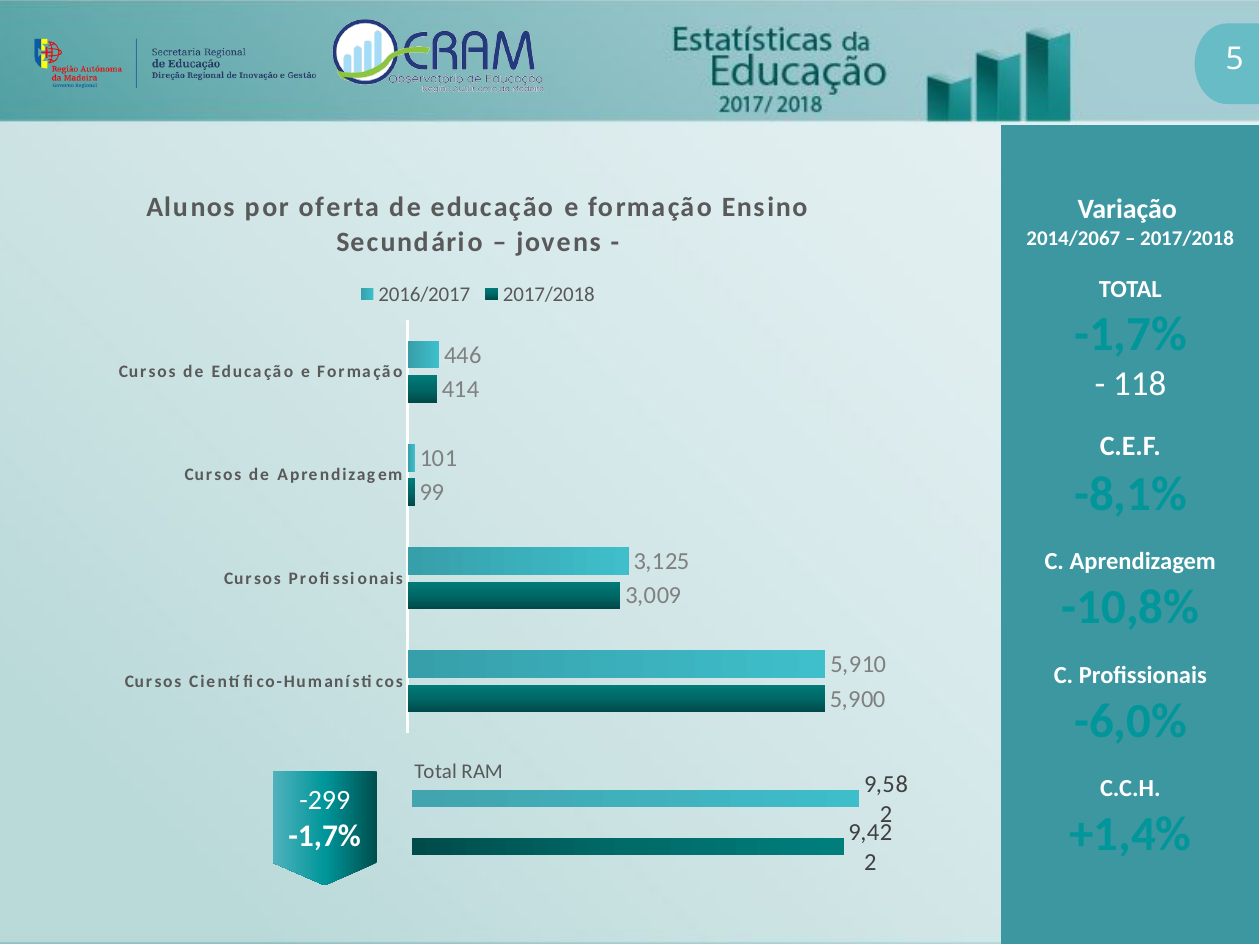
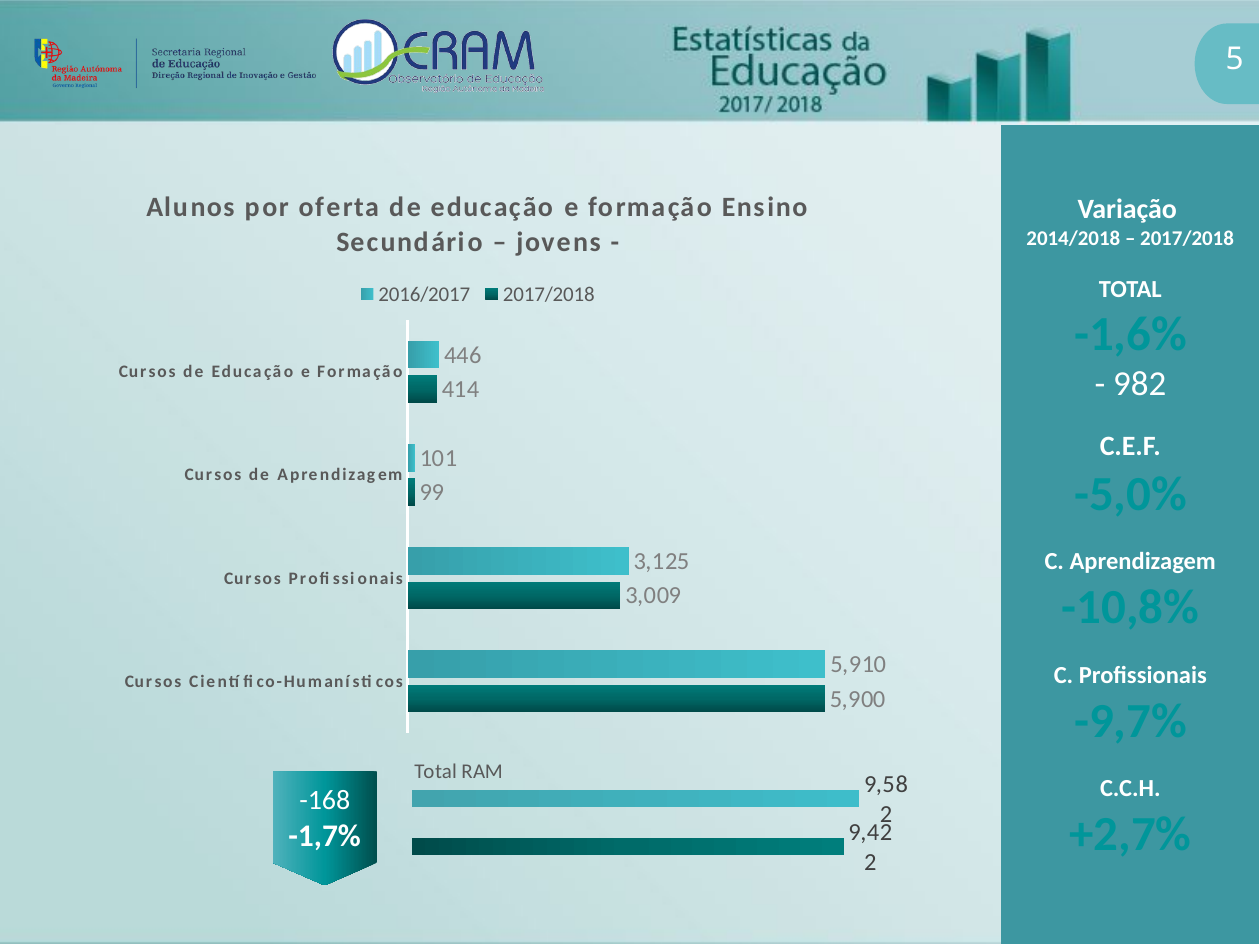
2014/2067: 2014/2067 -> 2014/2018 (1073, 238)
-1,7%: -1,7% -> -1,6% (1130, 335)
118: 118 -> 982 (1140, 384)
-8,1%: -8,1% -> -5,0% (1130, 494)
-6,0%: -6,0% -> -9,7% (1130, 721)
-299: -299 -> -168 (325, 800)
+1,4%: +1,4% -> +2,7% (1130, 834)
